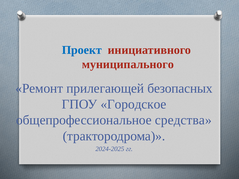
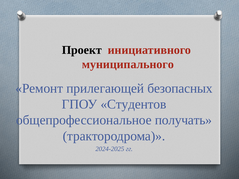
Проект colour: blue -> black (82, 50)
Городское: Городское -> Студентов (133, 104)
средства: средства -> получать (183, 120)
